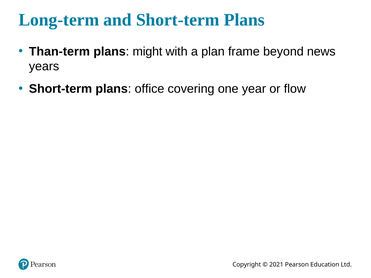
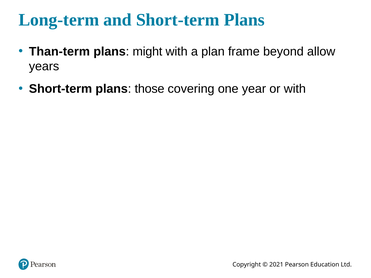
news: news -> allow (321, 52)
office: office -> those (150, 89)
or flow: flow -> with (295, 89)
